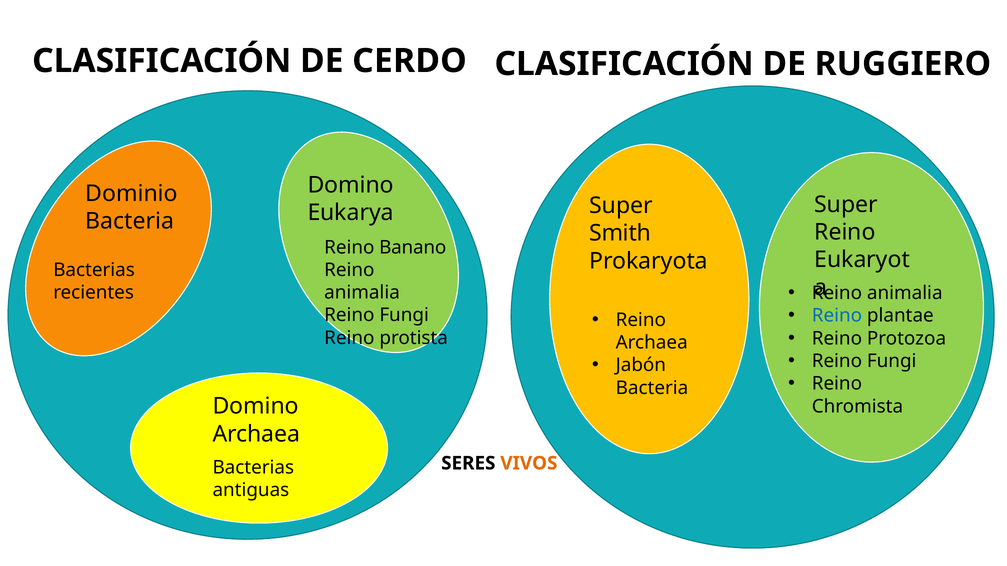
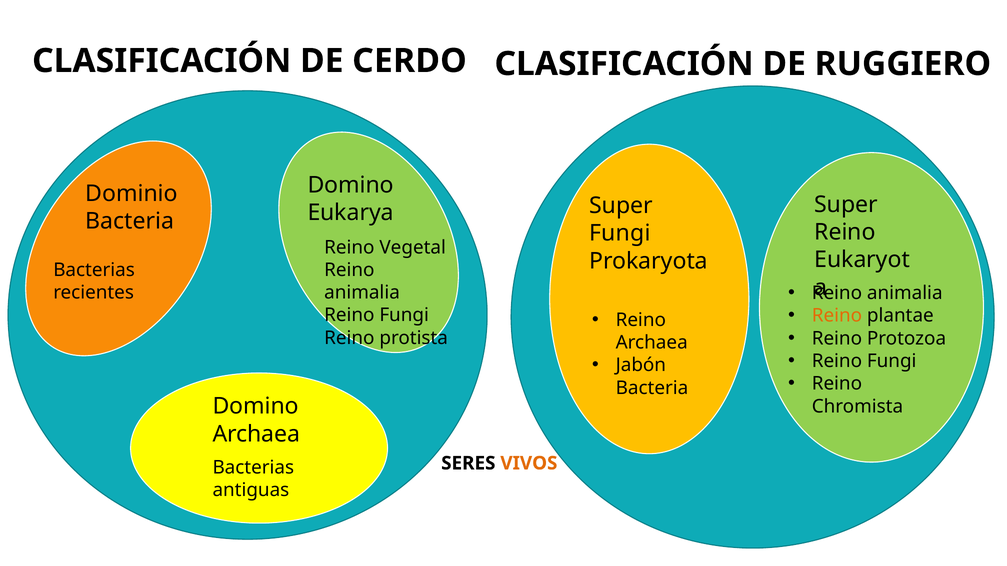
Smith: Smith -> Fungi (620, 234)
Banano: Banano -> Vegetal (413, 248)
Reino colour: blue -> orange (837, 316)
